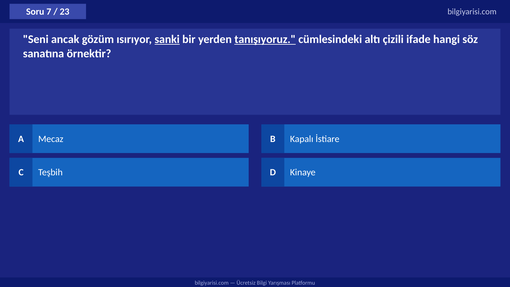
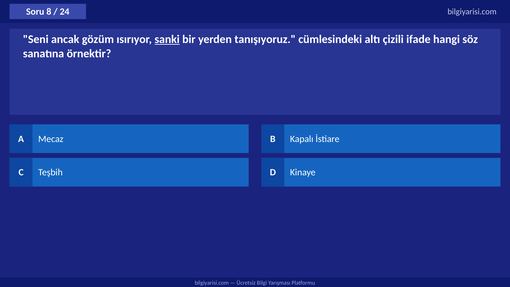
7: 7 -> 8 (49, 12)
23: 23 -> 24 (65, 12)
tanışıyoruz underline: present -> none (265, 39)
